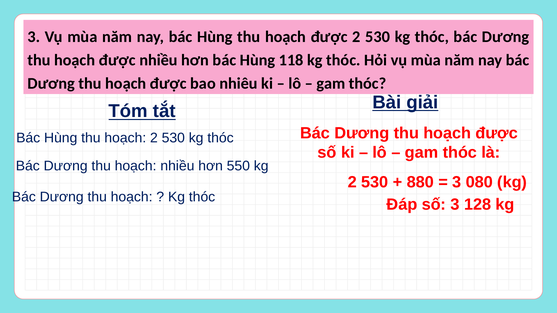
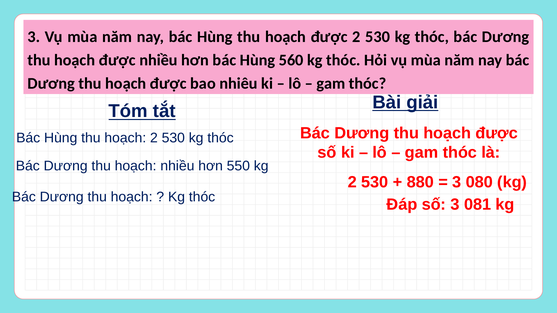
118: 118 -> 560 (291, 60)
128: 128 -> 081 (478, 205)
